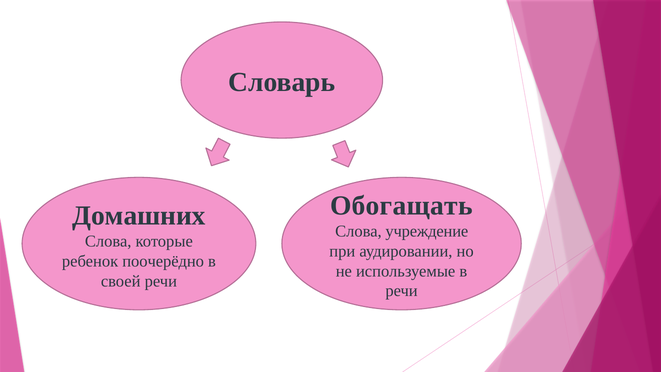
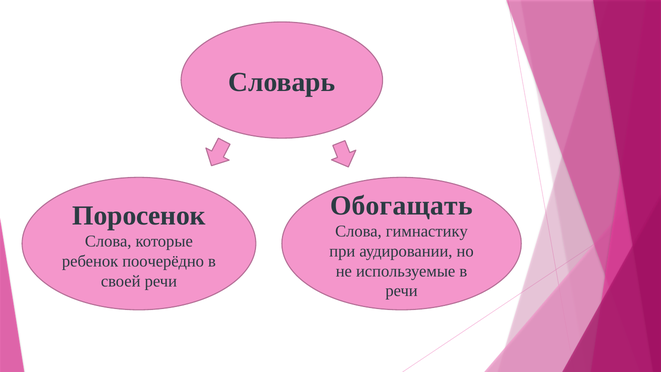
Домашних: Домашних -> Поросенок (139, 216)
учреждение: учреждение -> гимнастику (427, 231)
